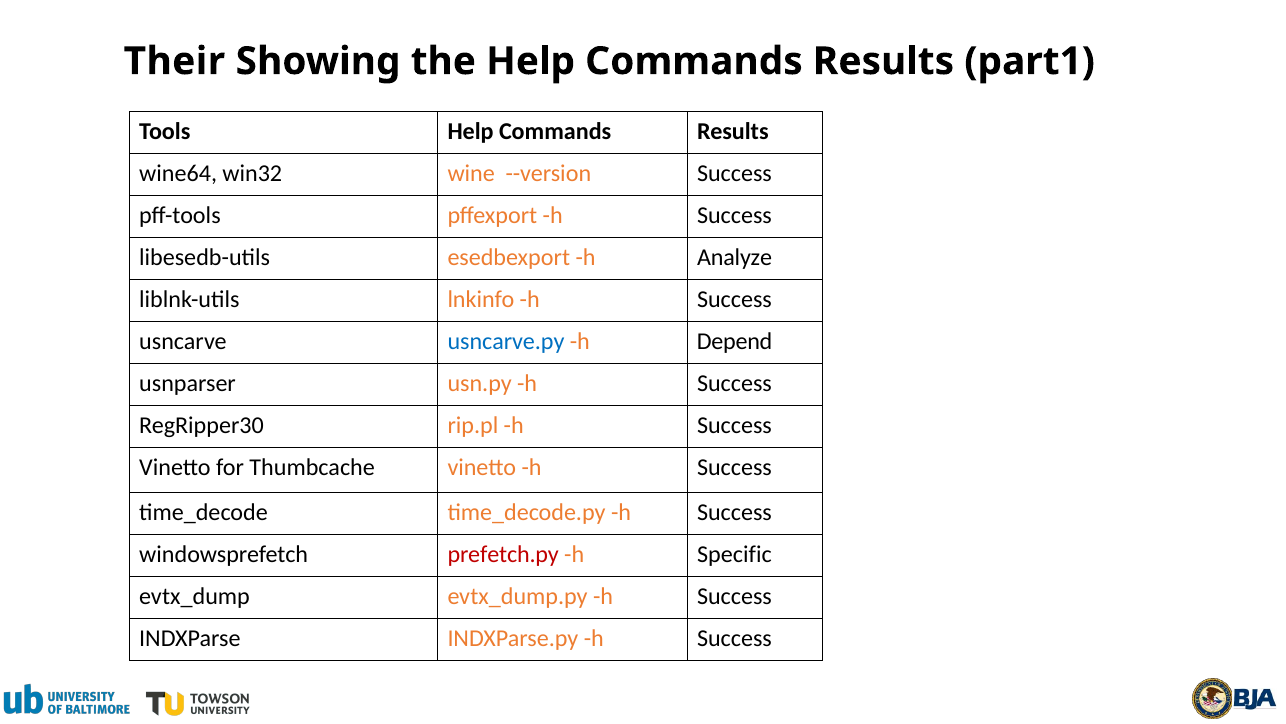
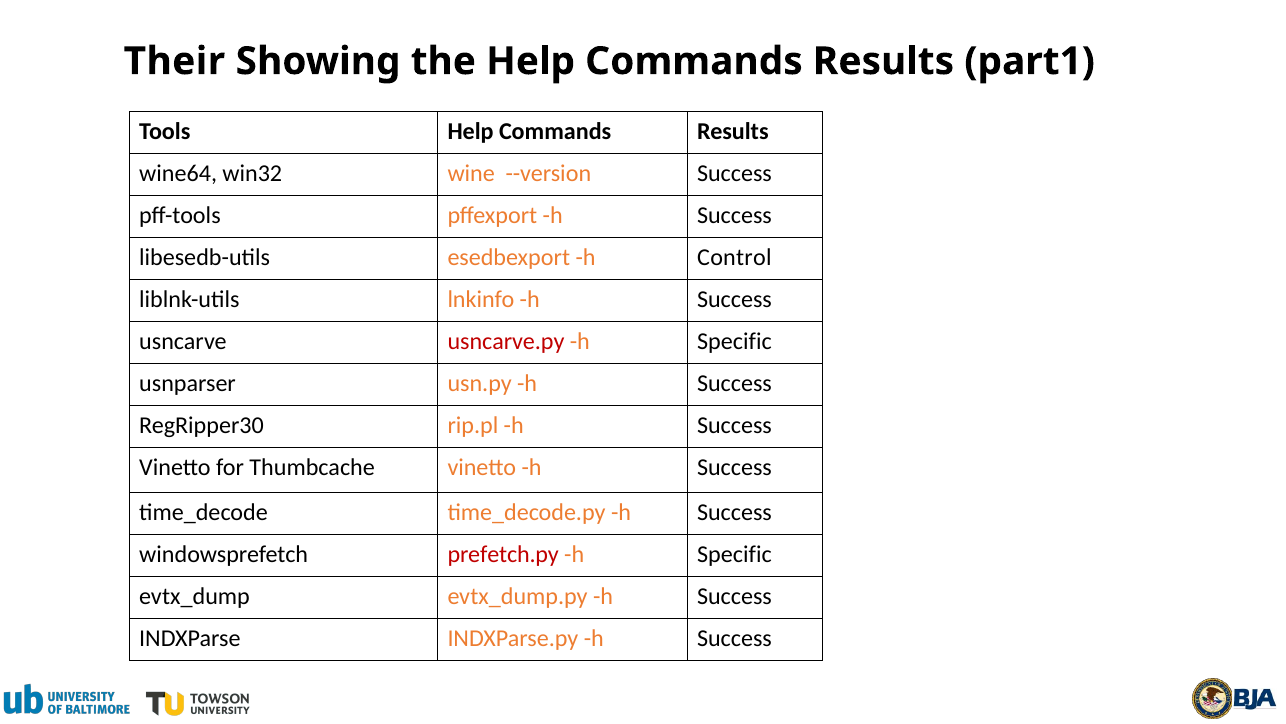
Analyze: Analyze -> Control (734, 257)
usncarve.py colour: blue -> red (506, 341)
Depend: Depend -> Specific (734, 341)
